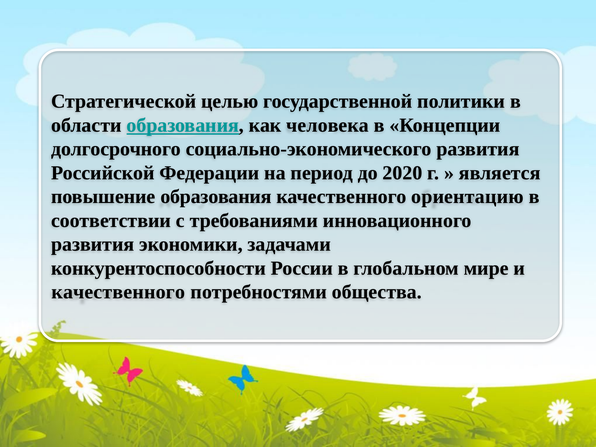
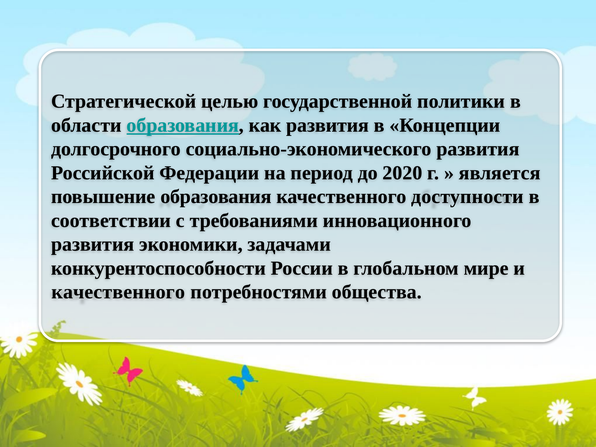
как человека: человека -> развития (328, 125)
ориентацию: ориентацию -> доступности (467, 197)
